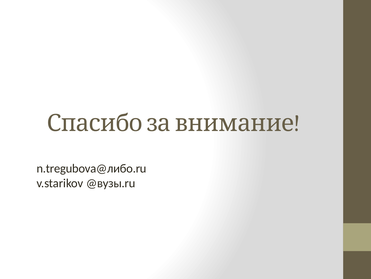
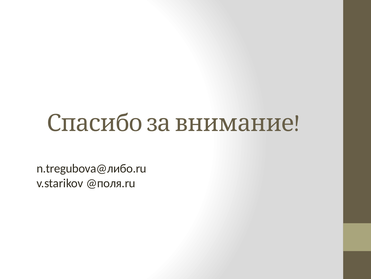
@вузы.ru: @вузы.ru -> @поля.ru (111, 183)
